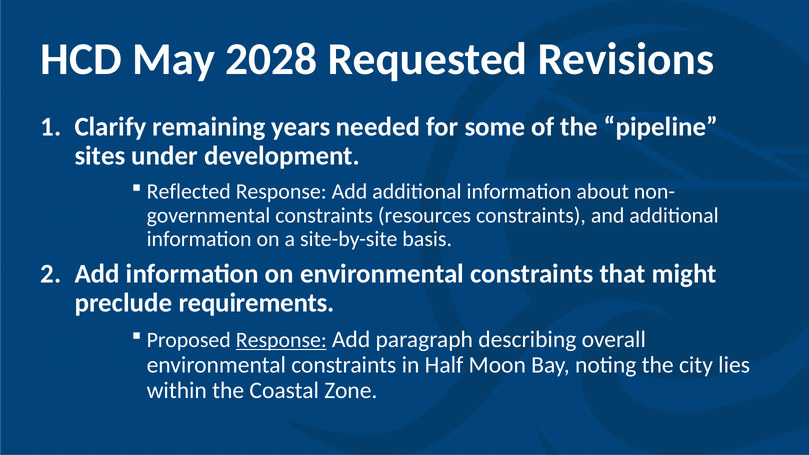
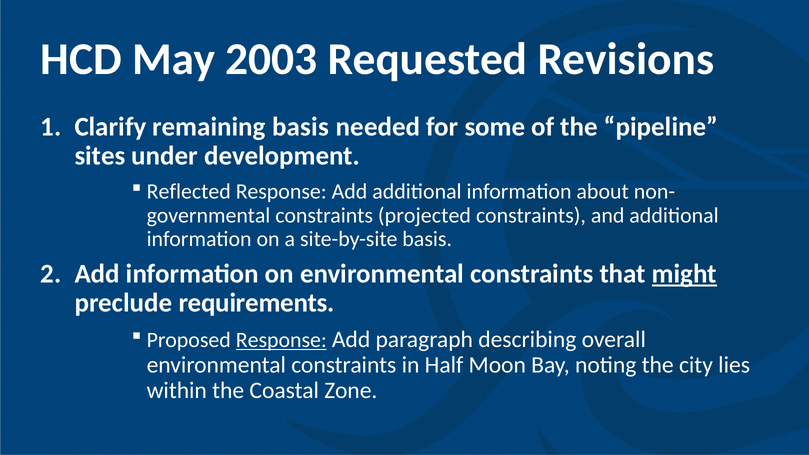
2028: 2028 -> 2003 (271, 59)
remaining years: years -> basis (301, 127)
resources: resources -> projected (424, 215)
might underline: none -> present (684, 274)
